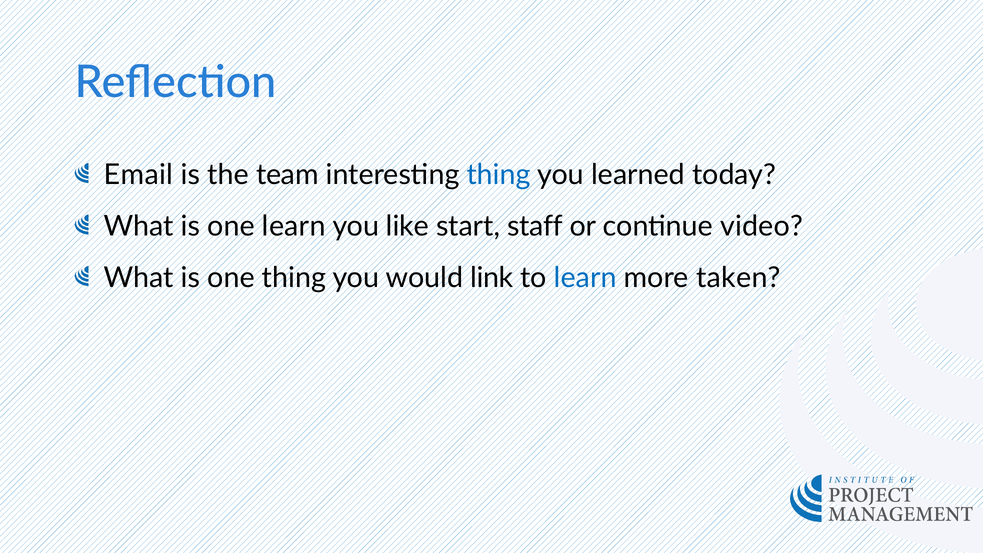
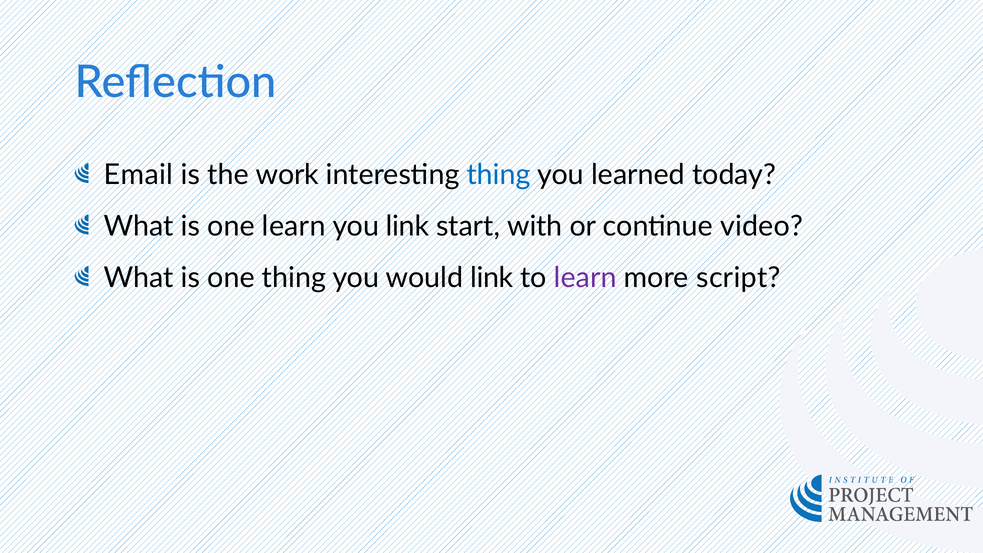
team: team -> work (287, 175)
you like: like -> link (407, 226)
staff: staff -> with (535, 226)
learn colour: blue -> purple (585, 278)
taken: taken -> script (738, 278)
